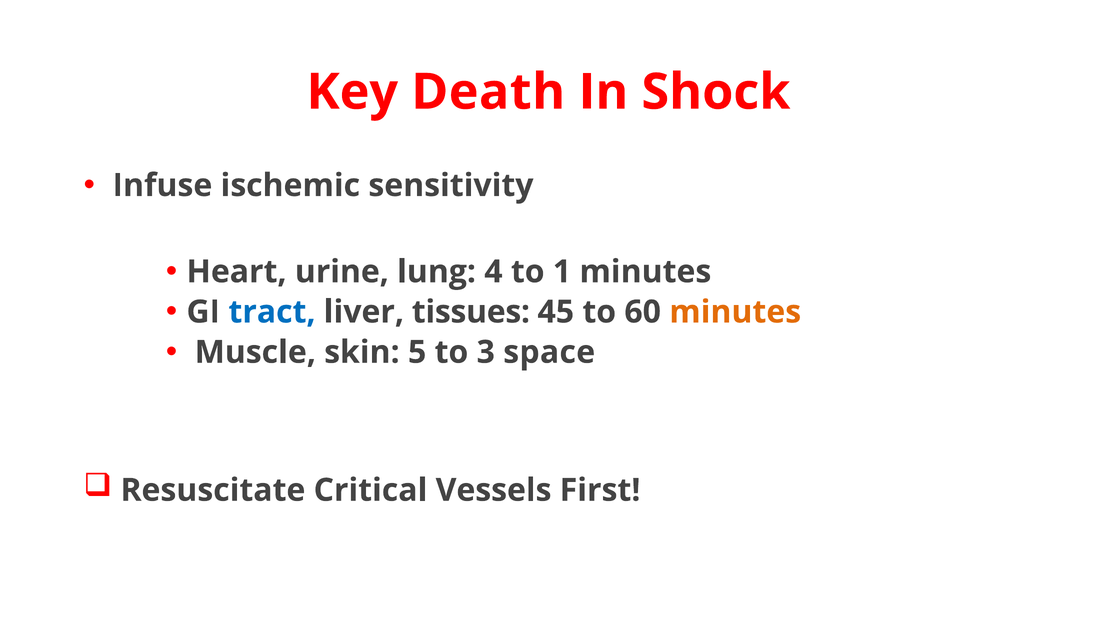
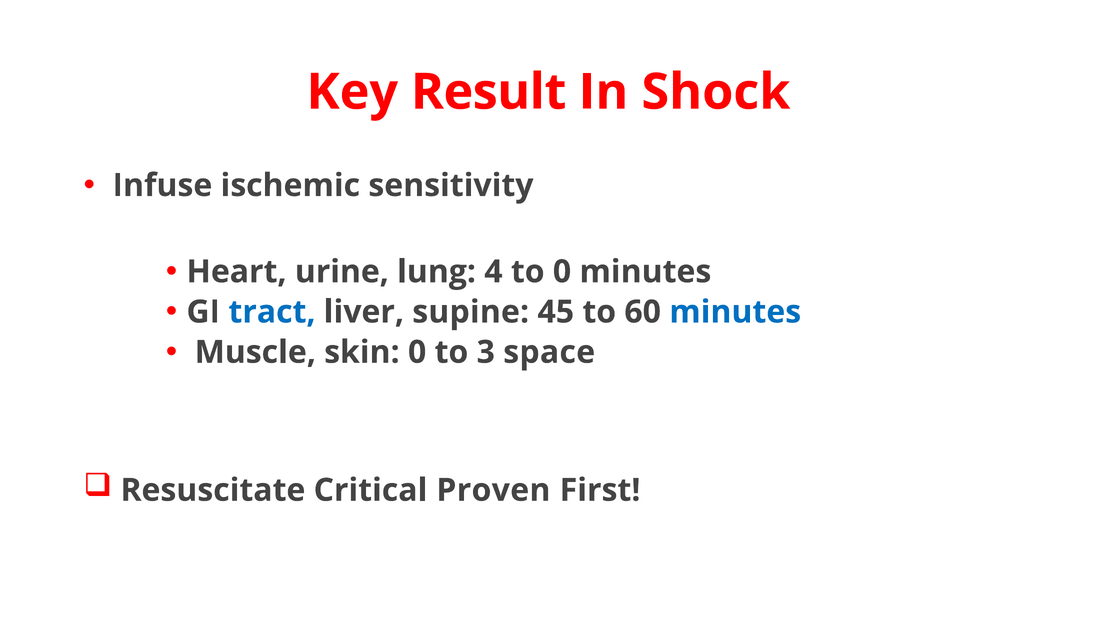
Death: Death -> Result (489, 92)
to 1: 1 -> 0 (562, 272)
tissues: tissues -> supine (471, 312)
minutes colour: orange -> blue (735, 312)
skin 5: 5 -> 0 (417, 352)
Vessels: Vessels -> Proven (493, 490)
